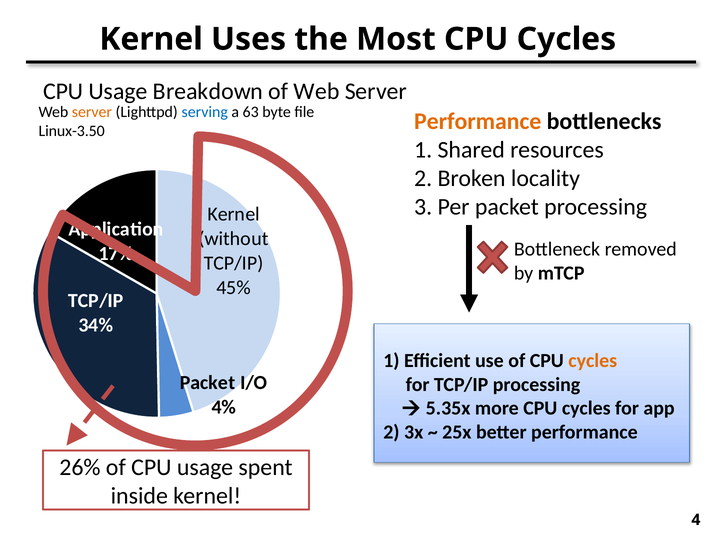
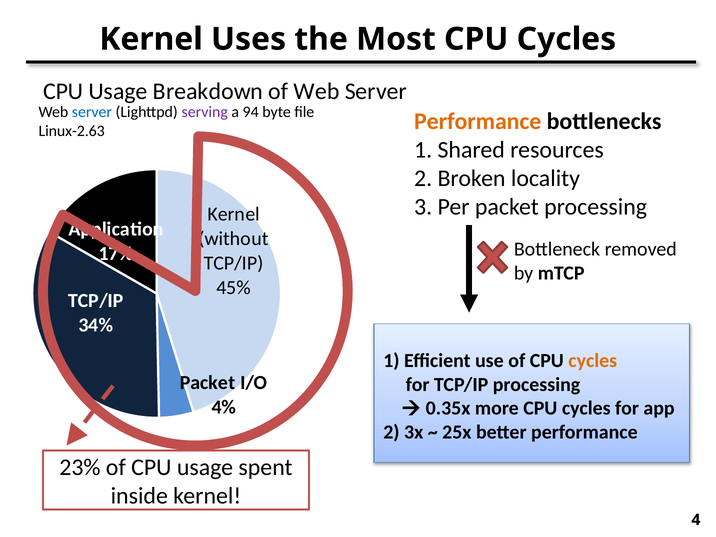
server colour: orange -> blue (92, 112)
serving colour: blue -> purple (205, 112)
63: 63 -> 94 (251, 112)
Linux-3.50: Linux-3.50 -> Linux-2.63 (72, 131)
5.35x: 5.35x -> 0.35x (448, 408)
26%: 26% -> 23% (80, 467)
